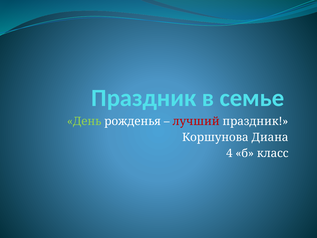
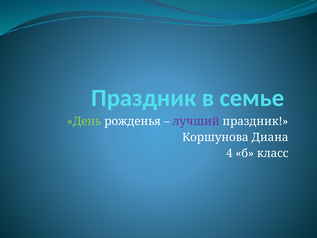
лучший colour: red -> purple (196, 121)
